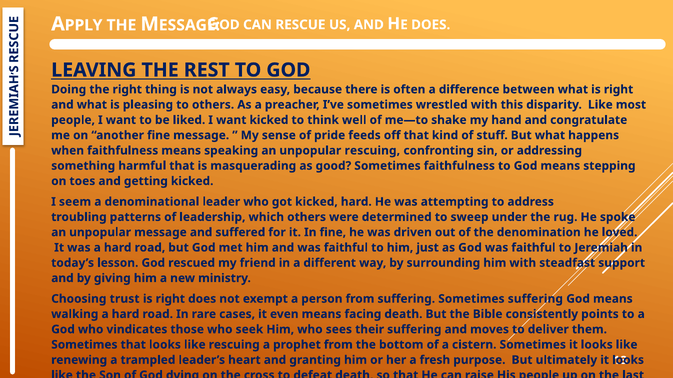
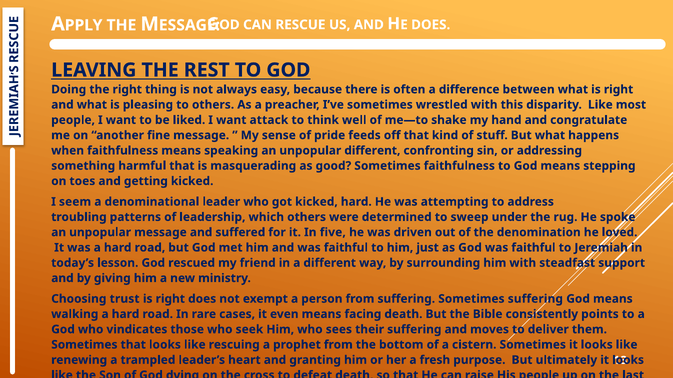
want kicked: kicked -> attack (269, 120)
unpopular rescuing: rescuing -> different (372, 151)
In fine: fine -> five (333, 233)
